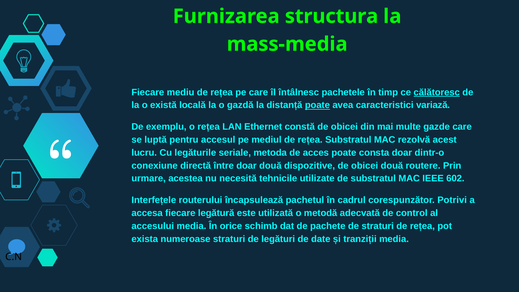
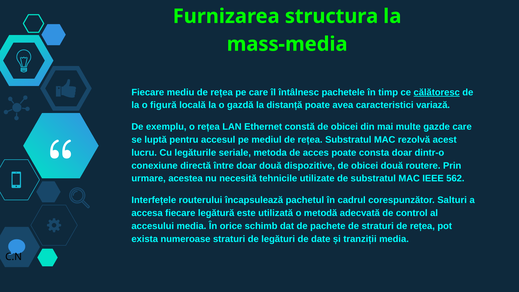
există: există -> figură (163, 105)
poate underline: present -> none (317, 105)
602: 602 -> 562 (455, 178)
Potrivi: Potrivi -> Salturi (452, 200)
